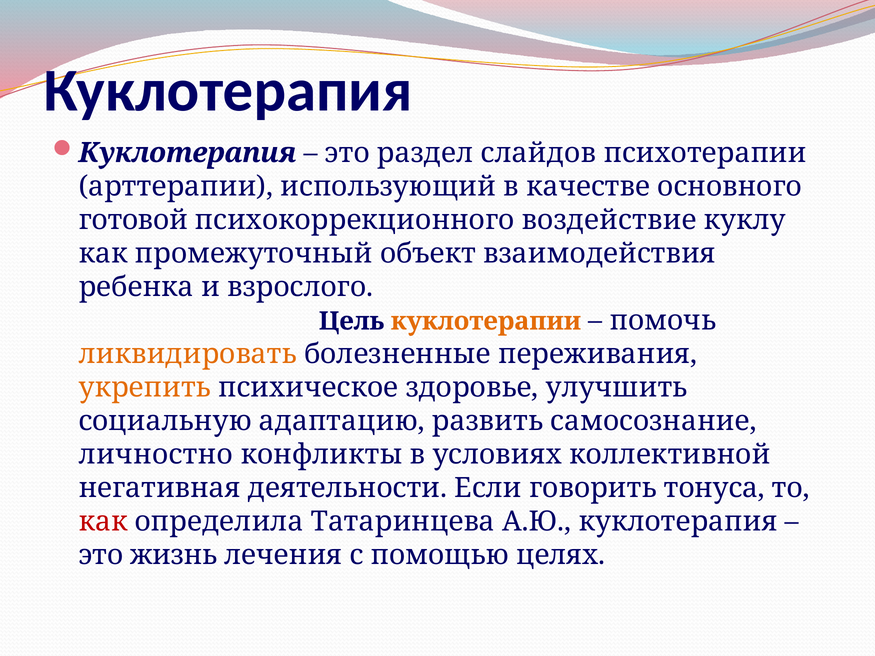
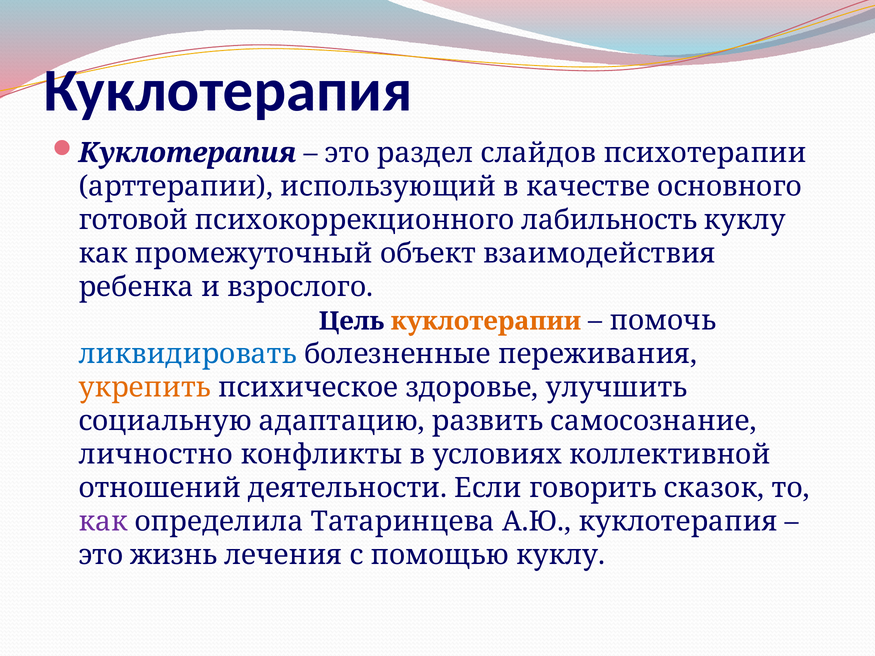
воздействие: воздействие -> лабильность (609, 220)
ликвидировать colour: orange -> blue (188, 354)
негативная: негативная -> отношений (160, 488)
тонуса: тонуса -> сказок (714, 488)
как colour: red -> purple (103, 522)
помощью целях: целях -> куклу (561, 555)
